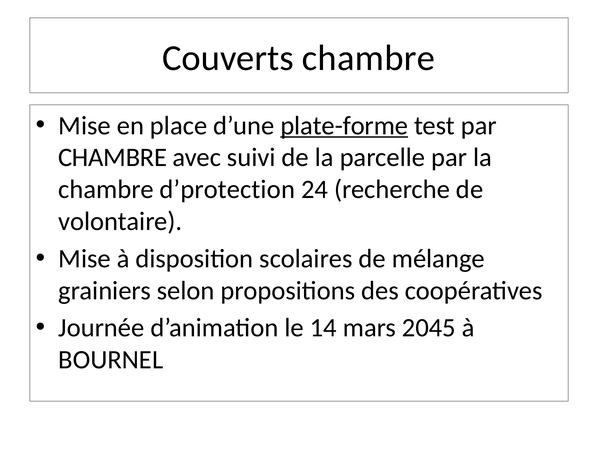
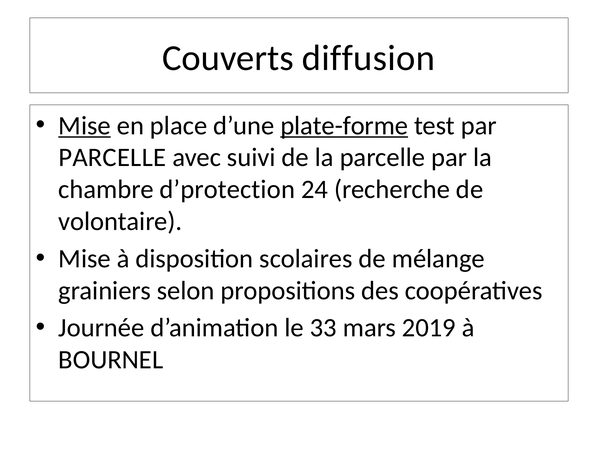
Couverts chambre: chambre -> diffusion (368, 58)
Mise underline: none -> present (85, 125)
CHAMBRE: CHAMBRE -> PARCELLE (112, 157)
14: 14 -> 33 (323, 327)
2045: 2045 -> 2019 (429, 327)
